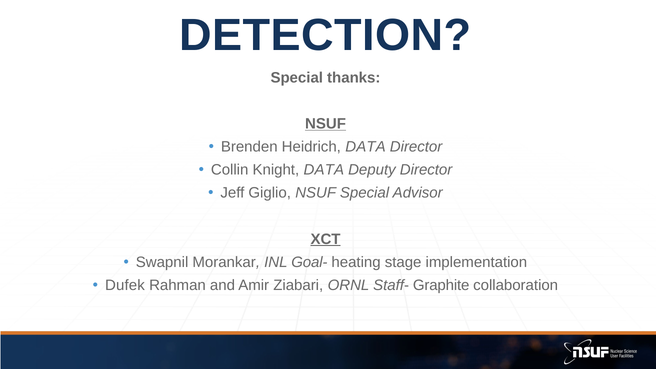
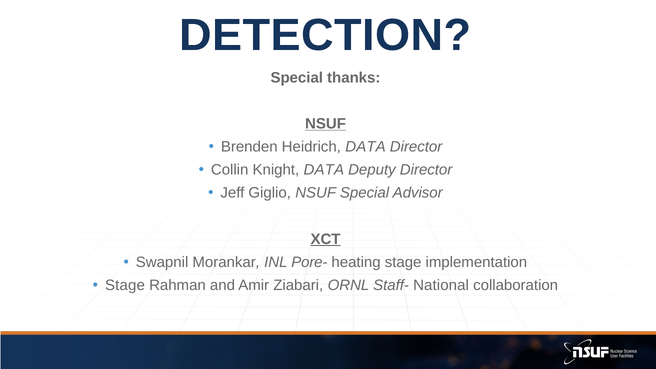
Goal-: Goal- -> Pore- (309, 262)
Dufek: Dufek -> Stage (125, 285)
Graphite: Graphite -> National (441, 285)
